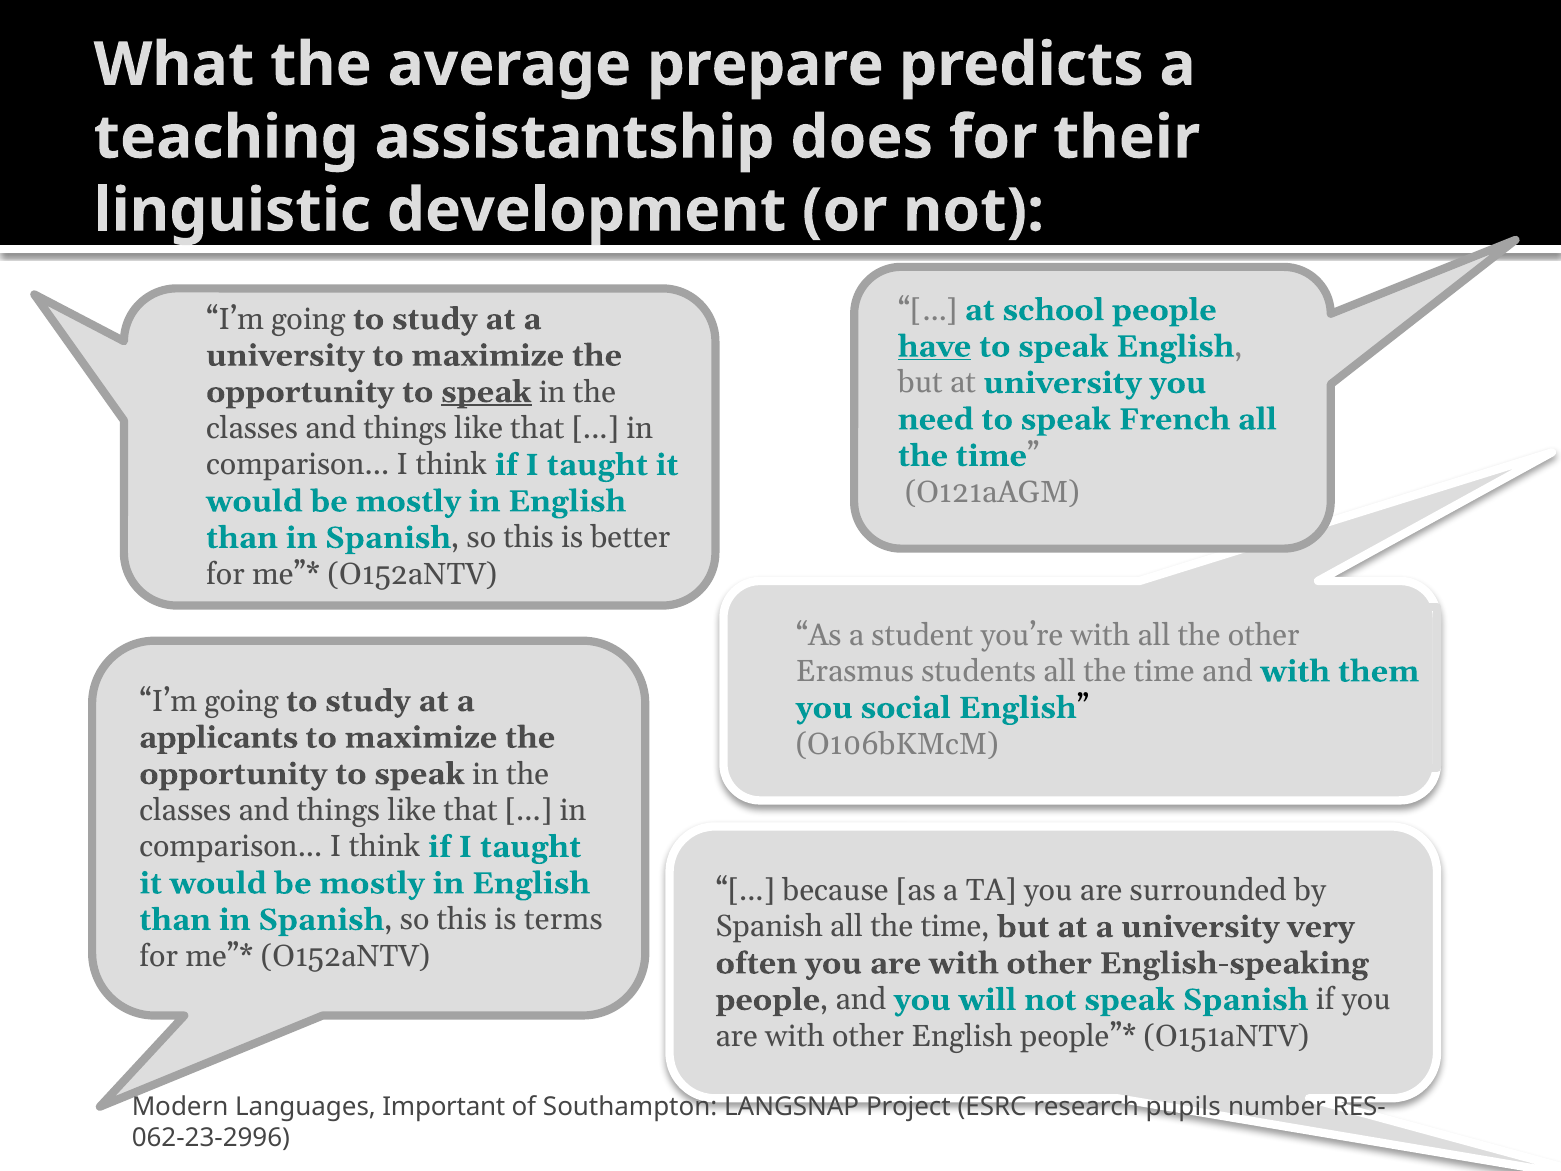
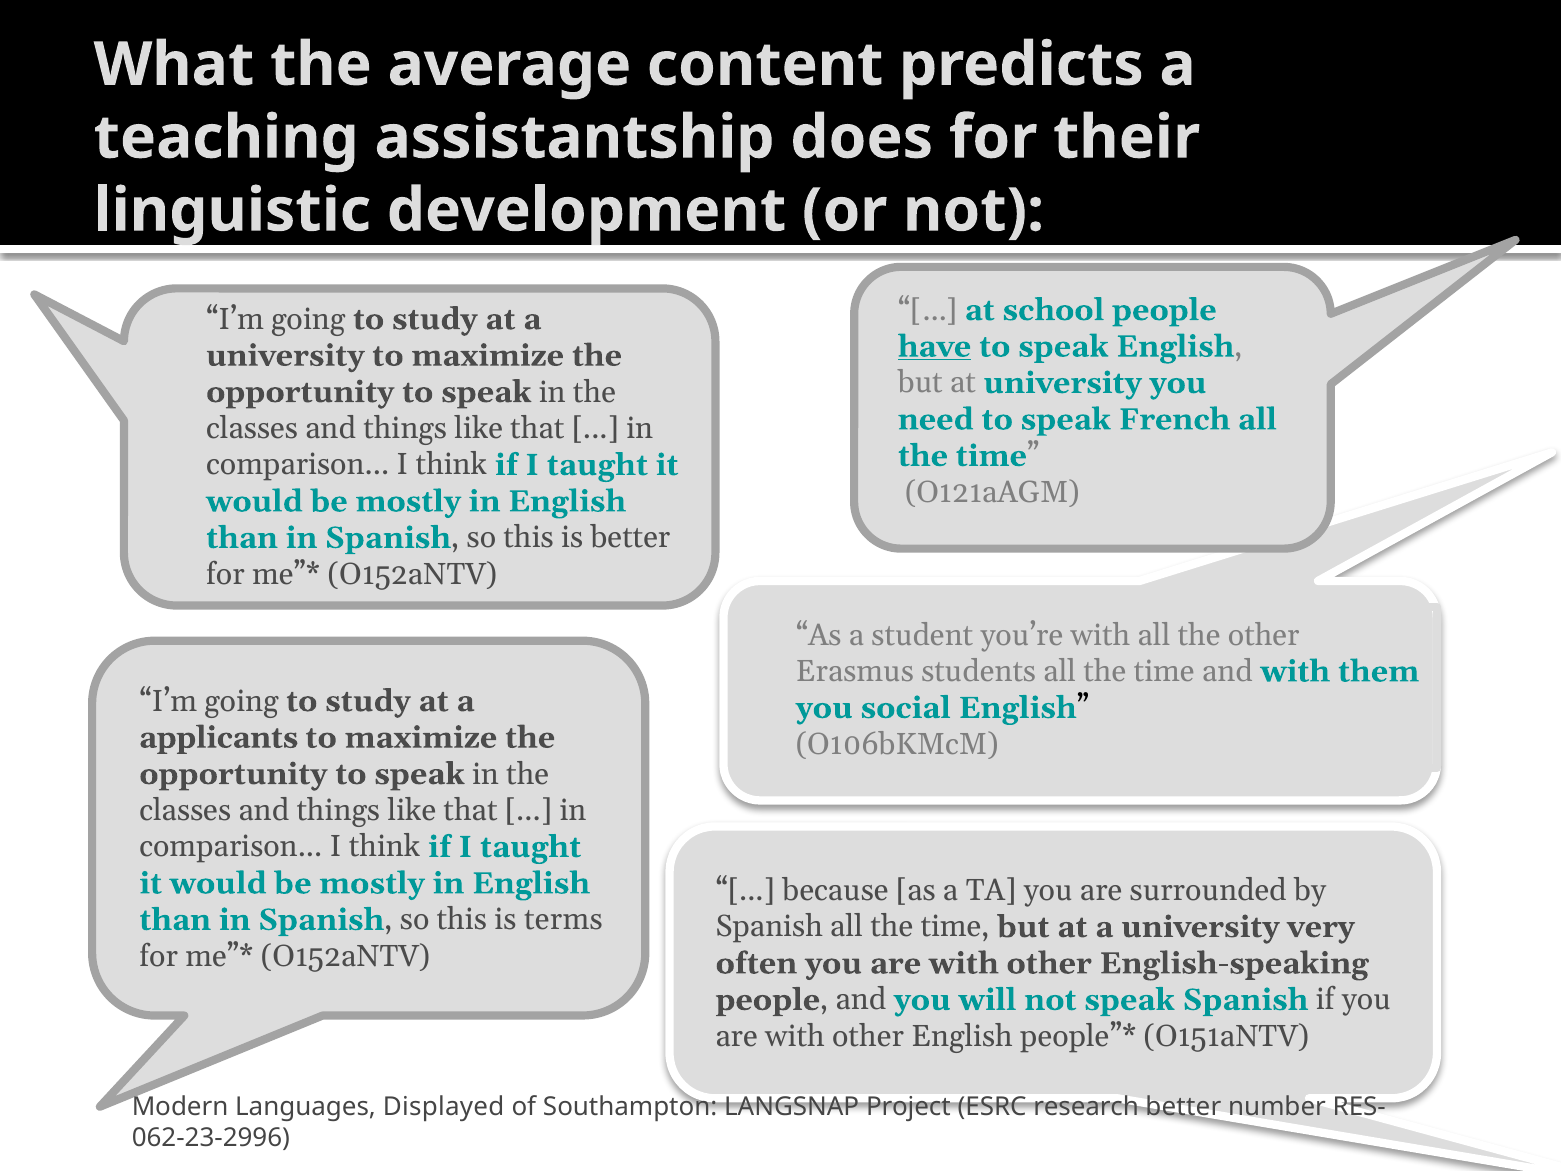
prepare: prepare -> content (765, 65)
speak underline: present -> none (486, 392)
Important: Important -> Displayed (444, 1107)
research pupils: pupils -> better (1183, 1107)
